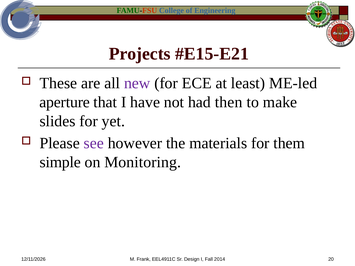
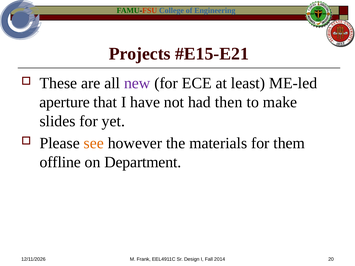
see colour: purple -> orange (94, 143)
simple: simple -> offline (60, 162)
Monitoring: Monitoring -> Department (143, 162)
